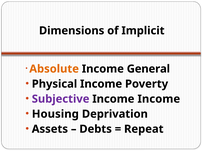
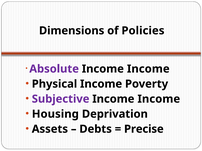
Implicit: Implicit -> Policies (143, 31)
Absolute colour: orange -> purple (54, 69)
General: General -> Income (148, 69)
Repeat: Repeat -> Precise (144, 129)
